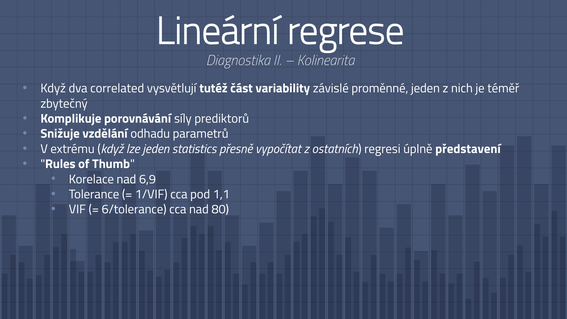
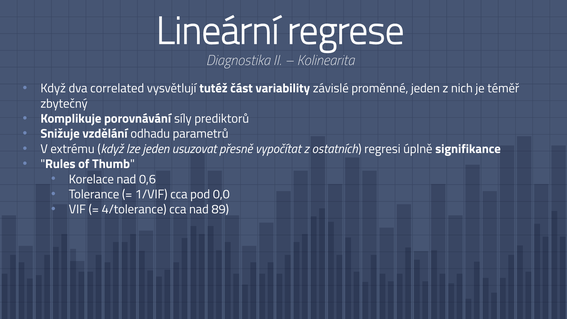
statistics: statistics -> usuzovat (194, 149)
představení: představení -> signifikance (468, 149)
6,9: 6,9 -> 0,6 (147, 179)
1,1: 1,1 -> 0,0 (221, 194)
6/tolerance: 6/tolerance -> 4/tolerance (134, 209)
80: 80 -> 89 (220, 209)
